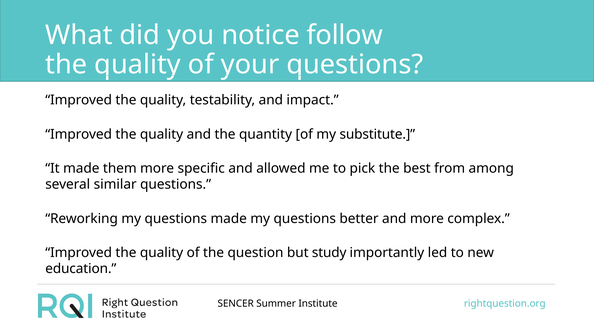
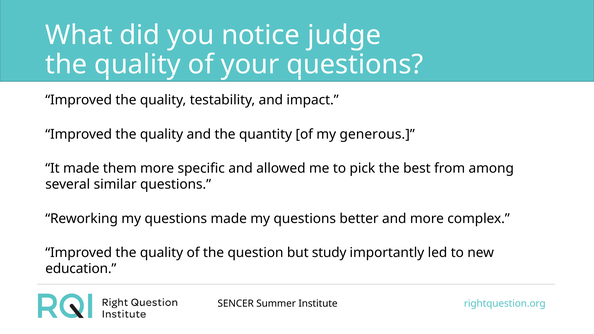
follow: follow -> judge (344, 35)
substitute: substitute -> generous (377, 134)
